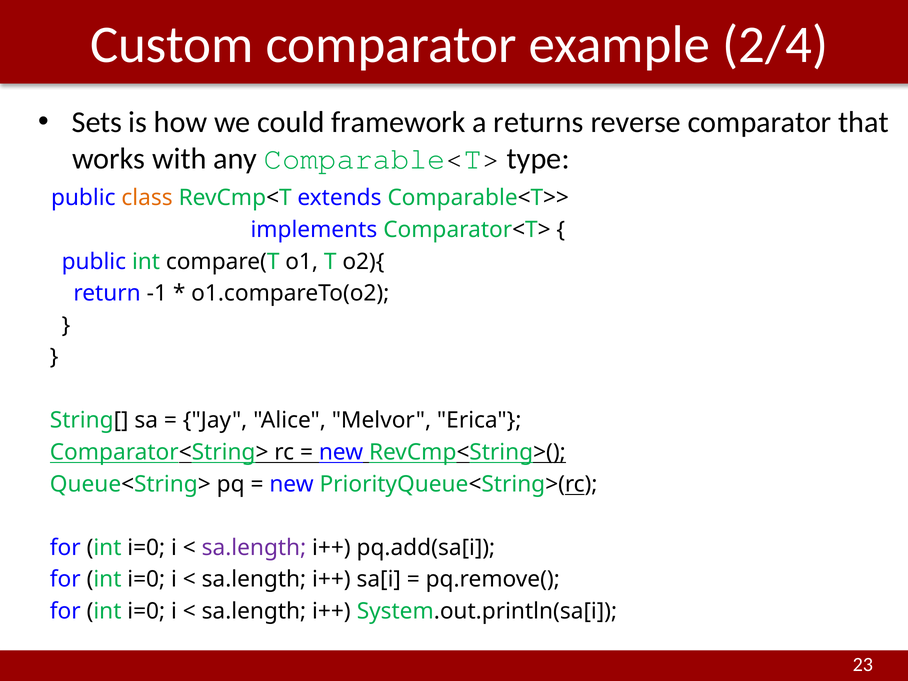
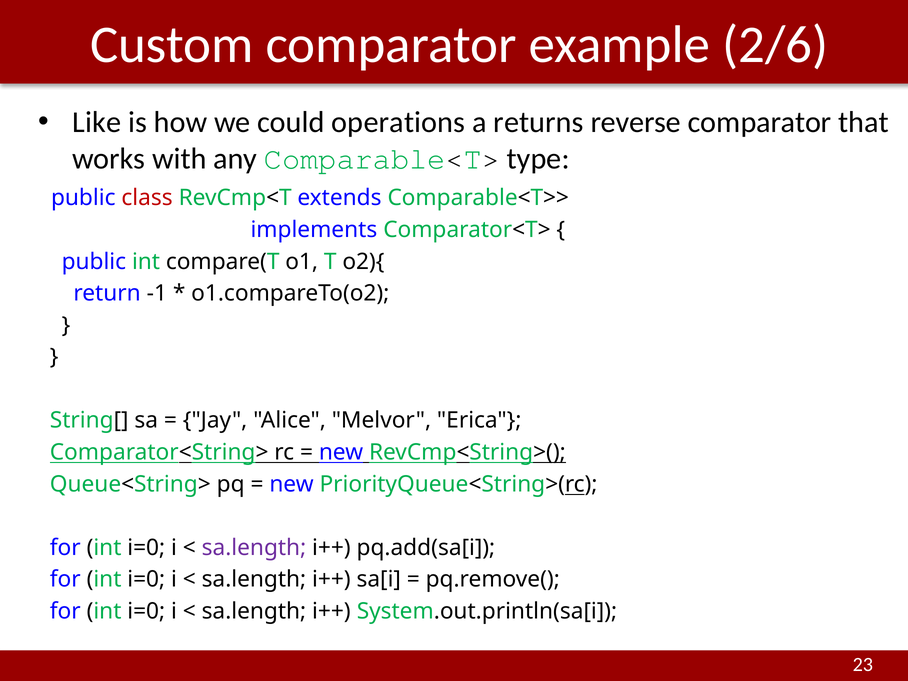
2/4: 2/4 -> 2/6 (775, 45)
Sets: Sets -> Like (97, 122)
framework: framework -> operations (398, 122)
class colour: orange -> red (147, 198)
